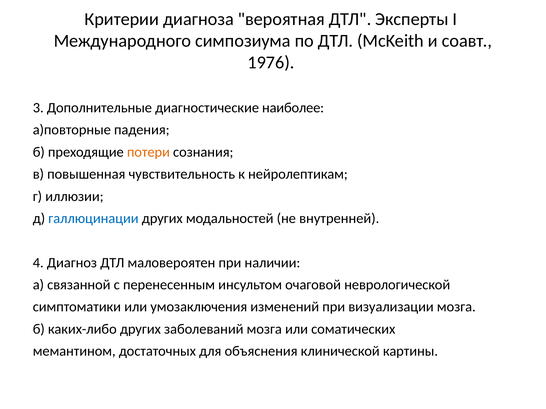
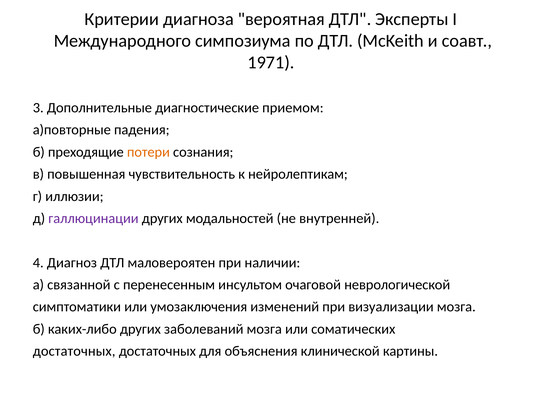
1976: 1976 -> 1971 (271, 63)
наиболее: наиболее -> приемом (293, 108)
галлюцинации colour: blue -> purple (93, 219)
мемантином: мемантином -> достаточных (74, 351)
